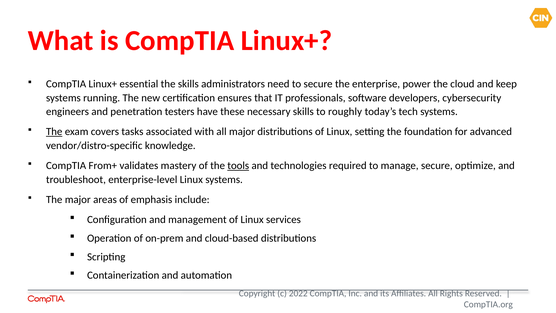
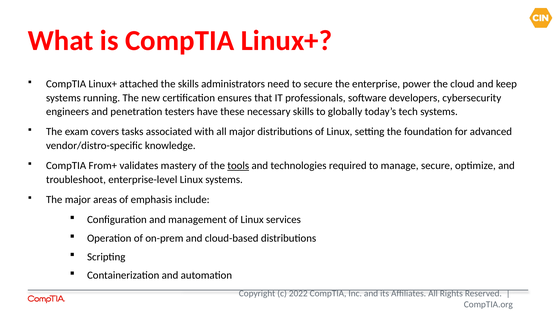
essential: essential -> attached (139, 84)
roughly: roughly -> globally (345, 112)
The underline: present -> none (54, 132)
